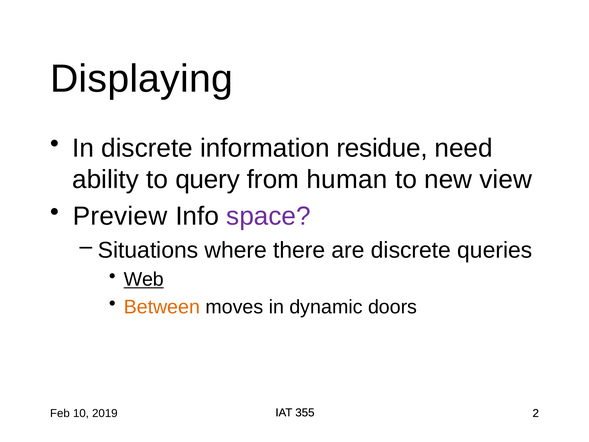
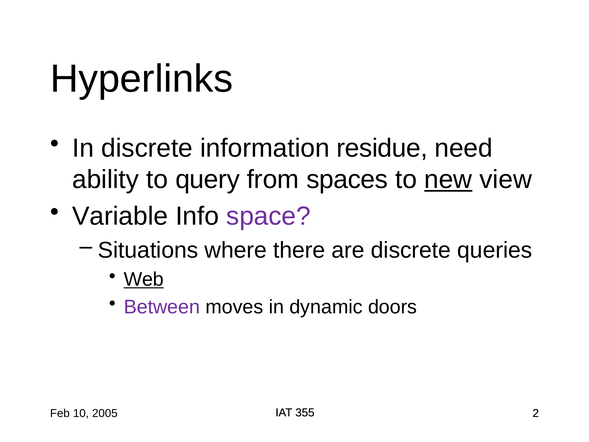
Displaying: Displaying -> Hyperlinks (142, 79)
human: human -> spaces (347, 180)
new underline: none -> present (448, 180)
Preview: Preview -> Variable (120, 216)
Between colour: orange -> purple (162, 307)
2019: 2019 -> 2005 (105, 413)
